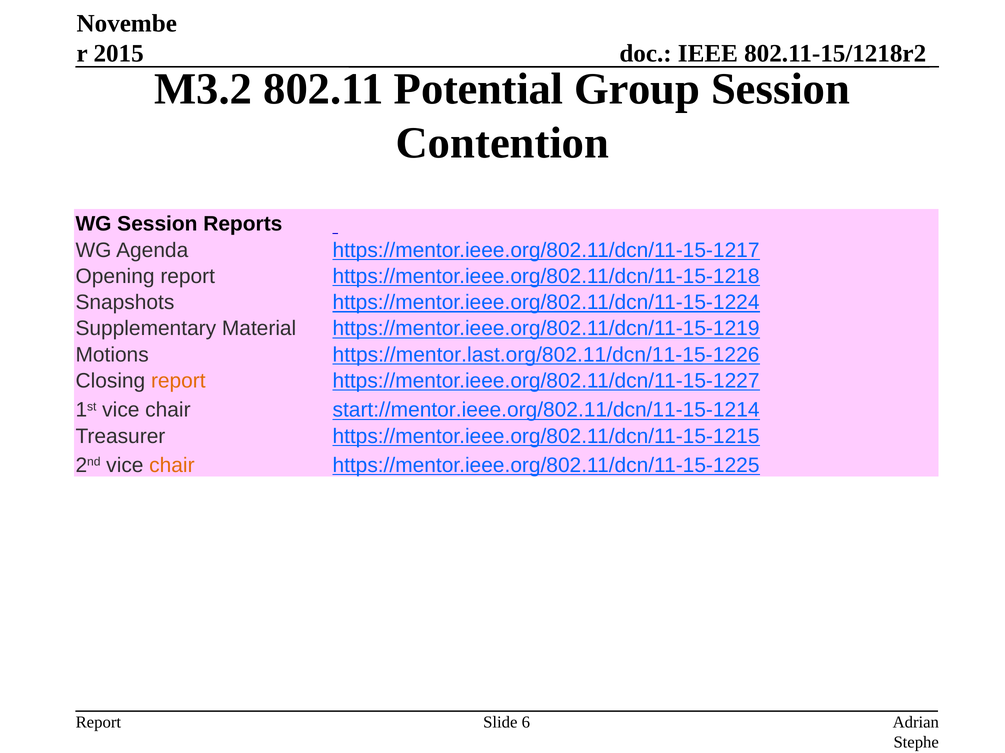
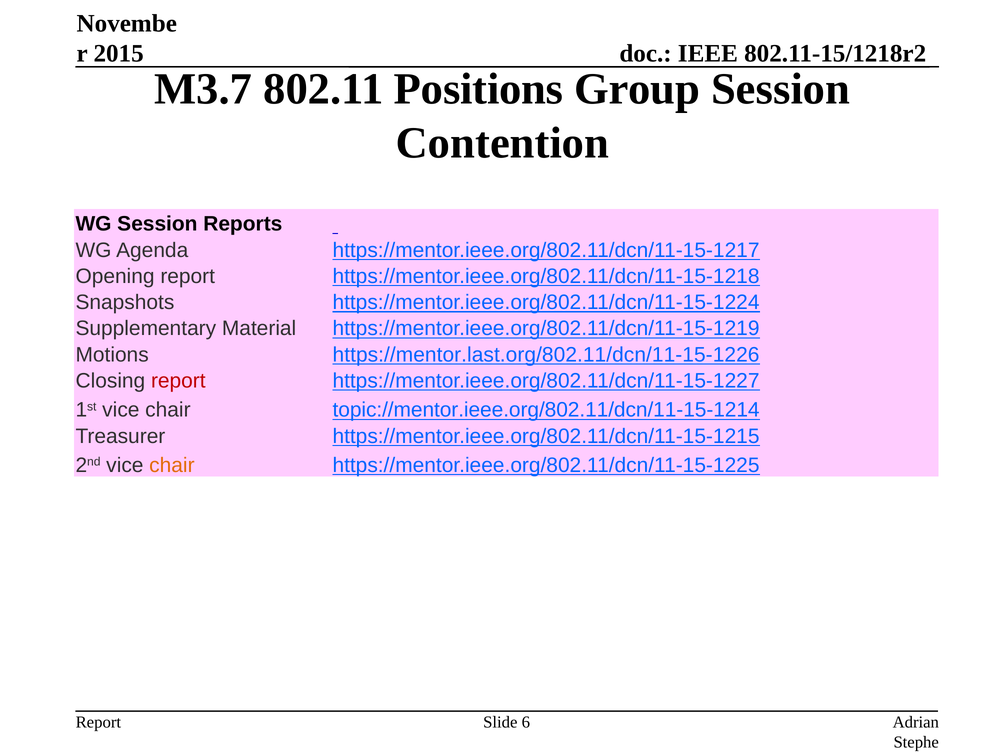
M3.2: M3.2 -> M3.7 (203, 89)
Potential: Potential -> Positions (479, 89)
report colour: orange -> red (178, 381)
start://mentor.ieee.org/802.11/dcn/11-15-1214: start://mentor.ieee.org/802.11/dcn/11-15-1214 -> topic://mentor.ieee.org/802.11/dcn/11-15-1214 (546, 410)
